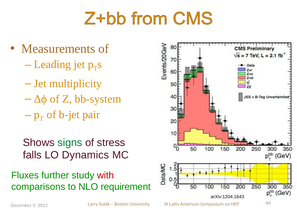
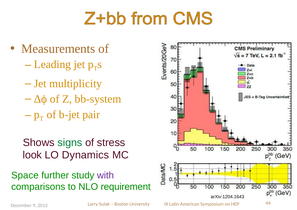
falls: falls -> look (32, 155)
Fluxes: Fluxes -> Space (25, 176)
with colour: red -> purple (105, 176)
